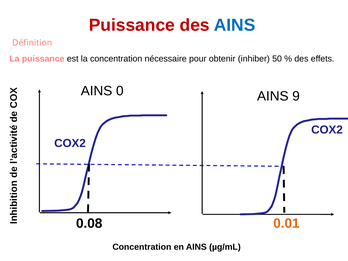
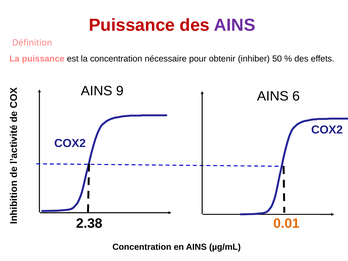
AINS colour: blue -> purple (235, 25)
0: 0 -> 9 (120, 91)
9: 9 -> 6 (296, 96)
0.08: 0.08 -> 2.38 (89, 223)
